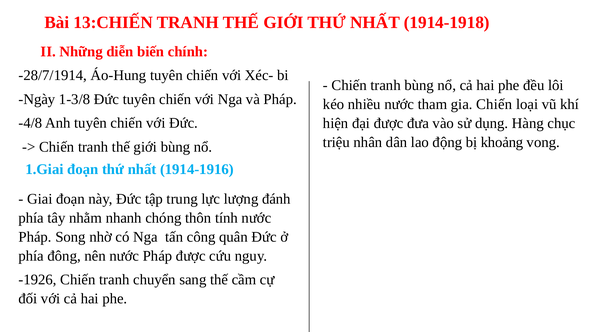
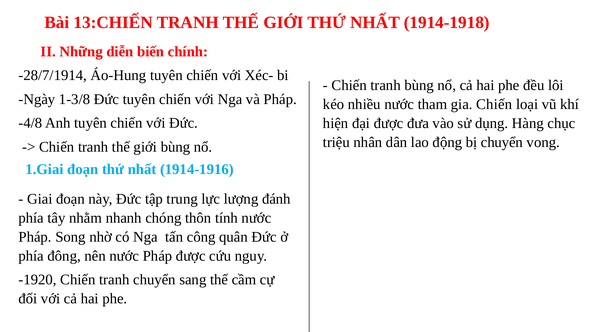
bị khoảng: khoảng -> chuyển (502, 142)
-1926: -1926 -> -1920 (38, 280)
